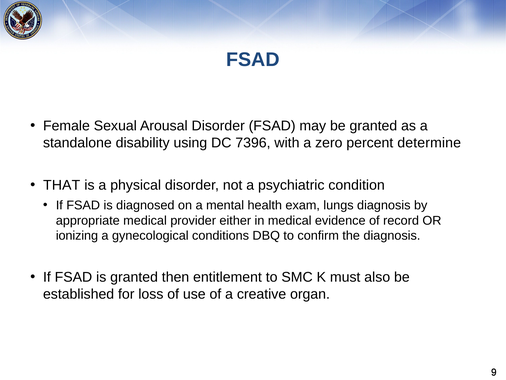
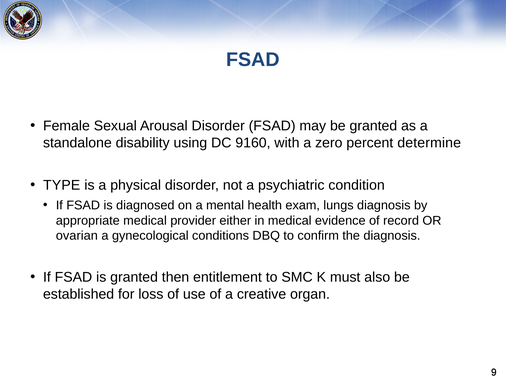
7396: 7396 -> 9160 (253, 143)
THAT: THAT -> TYPE (62, 185)
ionizing: ionizing -> ovarian (77, 235)
